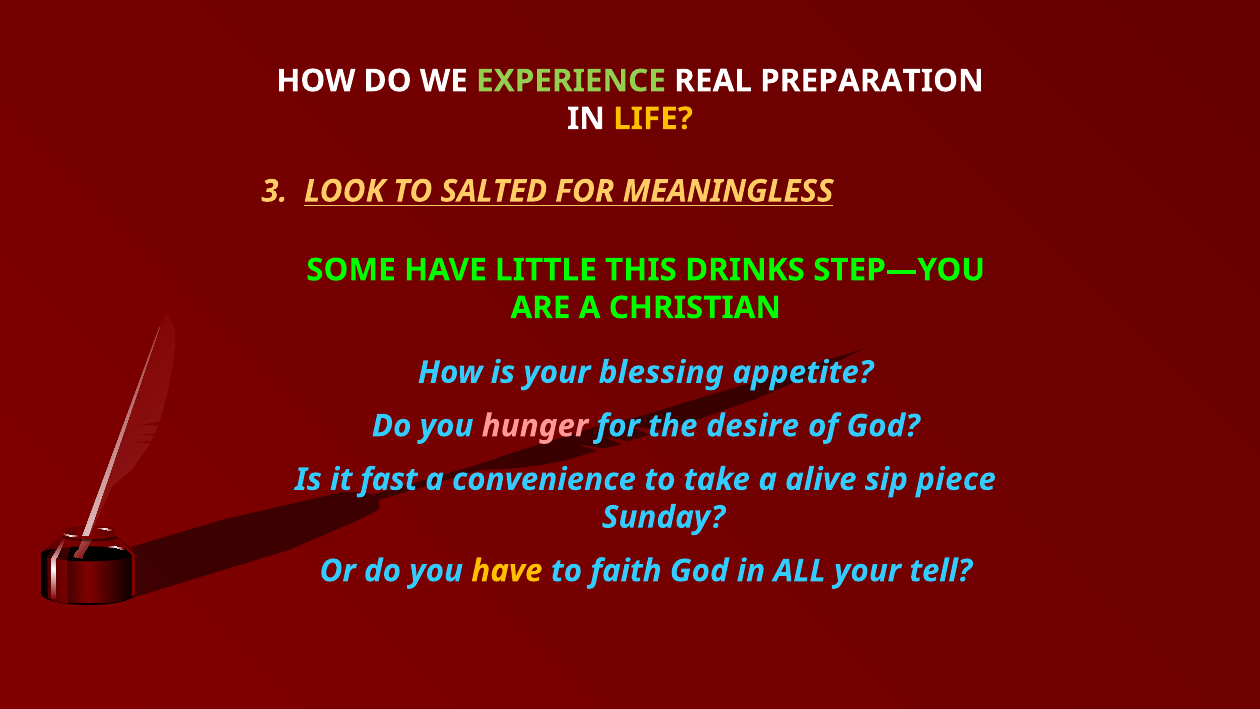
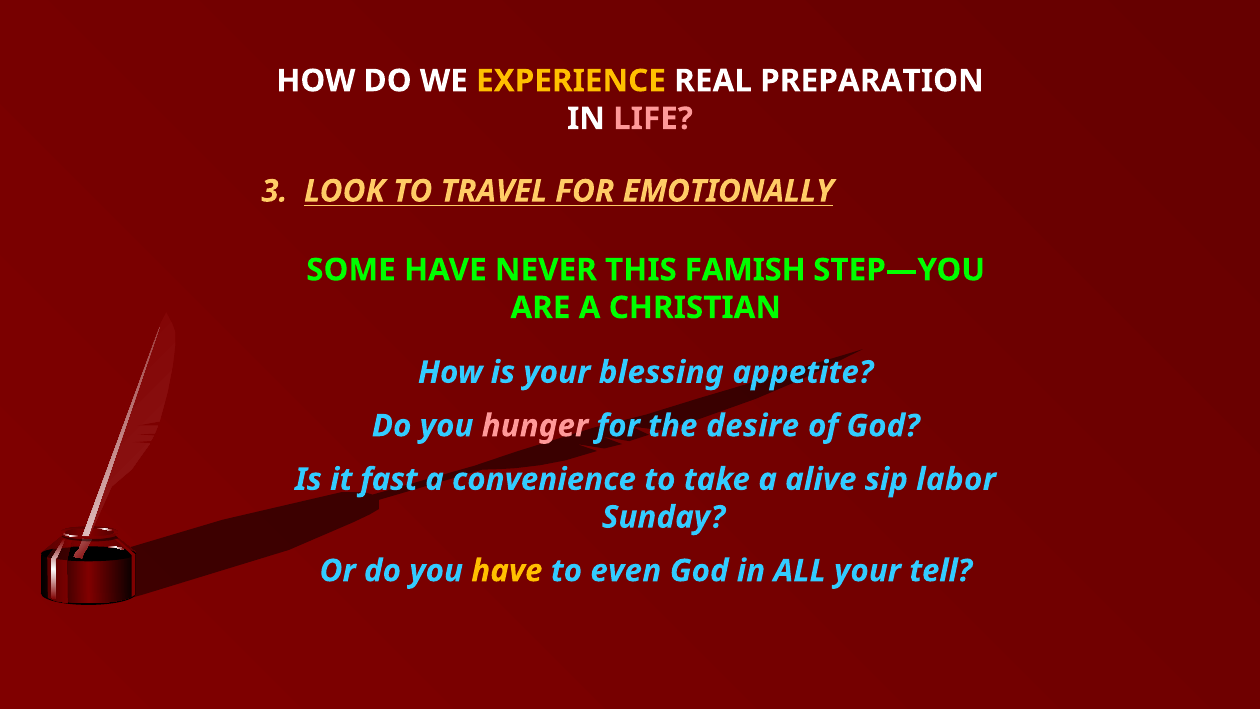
EXPERIENCE colour: light green -> yellow (571, 81)
LIFE colour: yellow -> pink (653, 119)
SALTED: SALTED -> TRAVEL (494, 191)
MEANINGLESS: MEANINGLESS -> EMOTIONALLY (728, 191)
LITTLE: LITTLE -> NEVER (546, 270)
DRINKS: DRINKS -> FAMISH (745, 270)
piece: piece -> labor (956, 479)
faith: faith -> even (626, 571)
